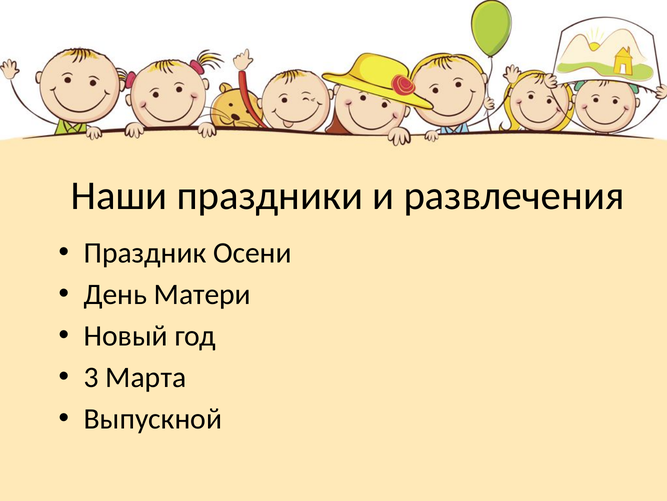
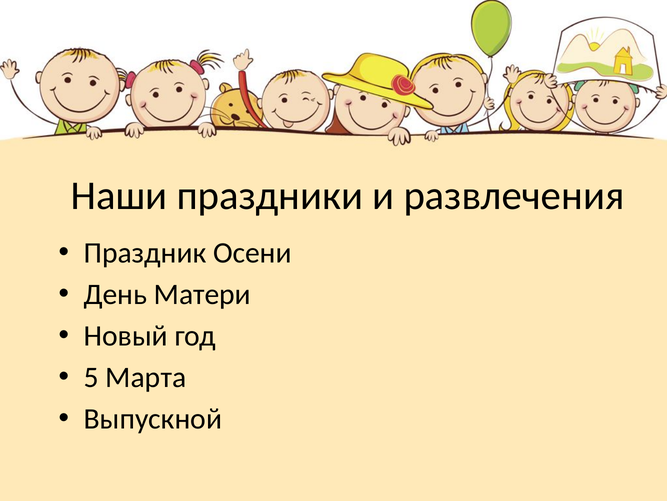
3: 3 -> 5 (91, 377)
